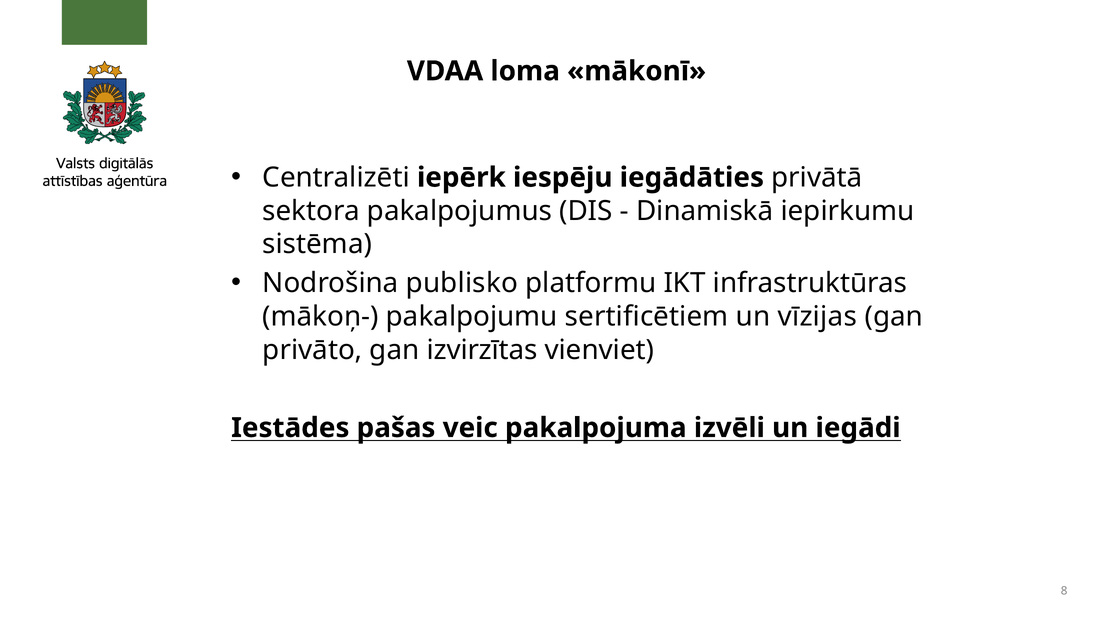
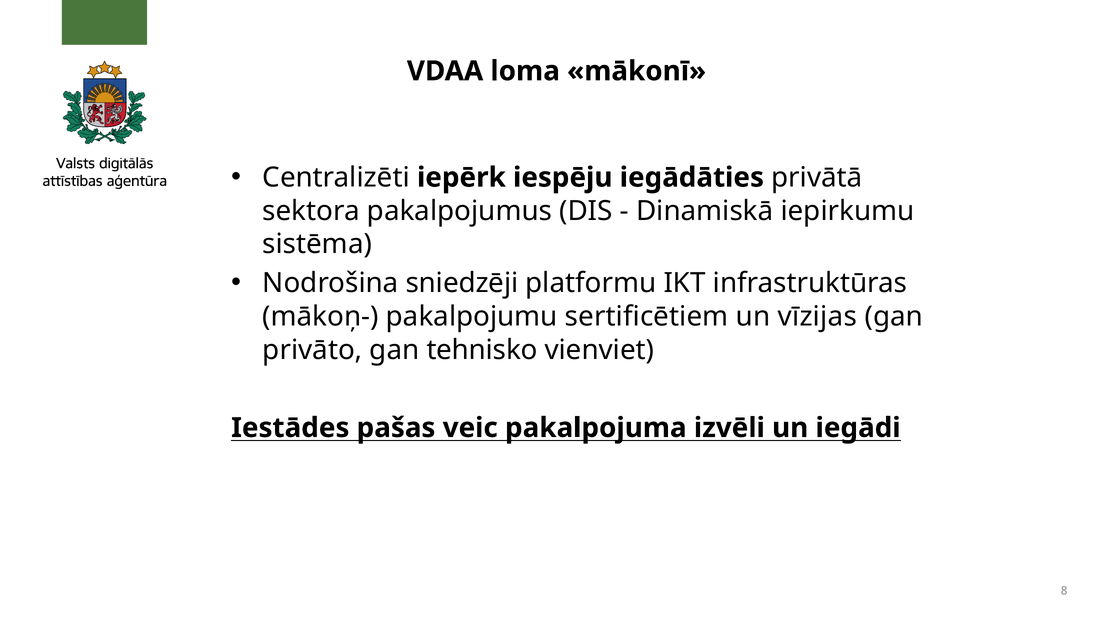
publisko: publisko -> sniedzēji (462, 283)
izvirzītas: izvirzītas -> tehnisko (482, 350)
